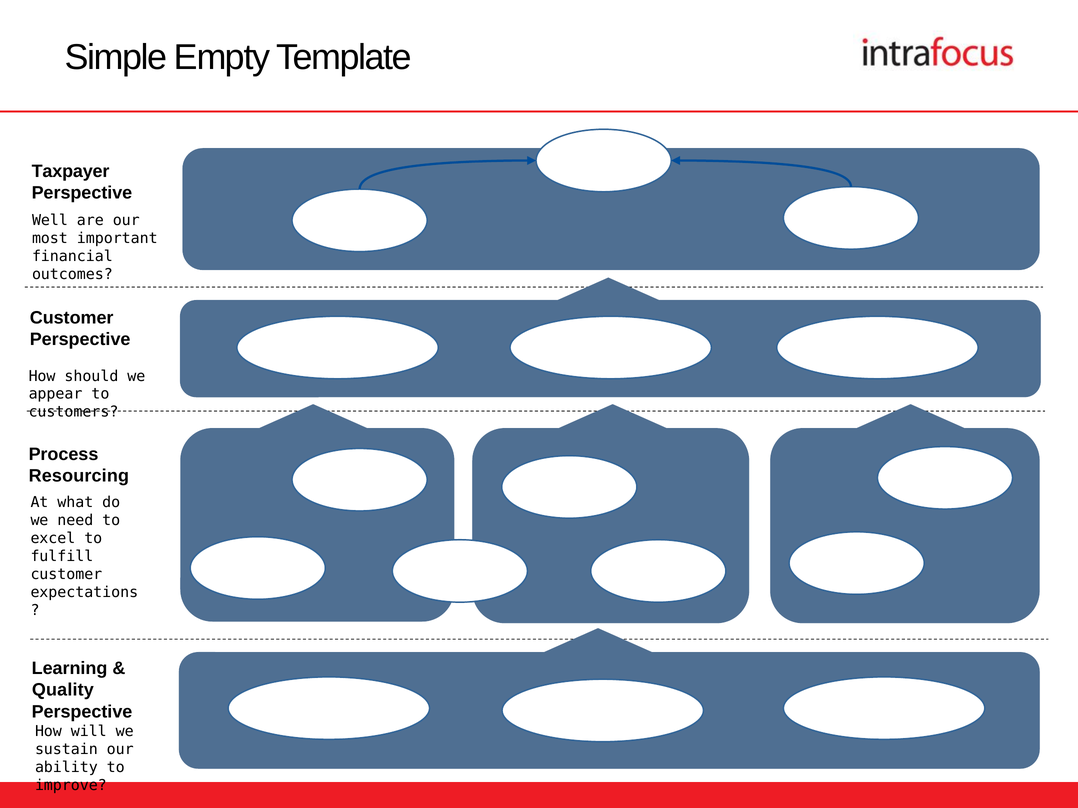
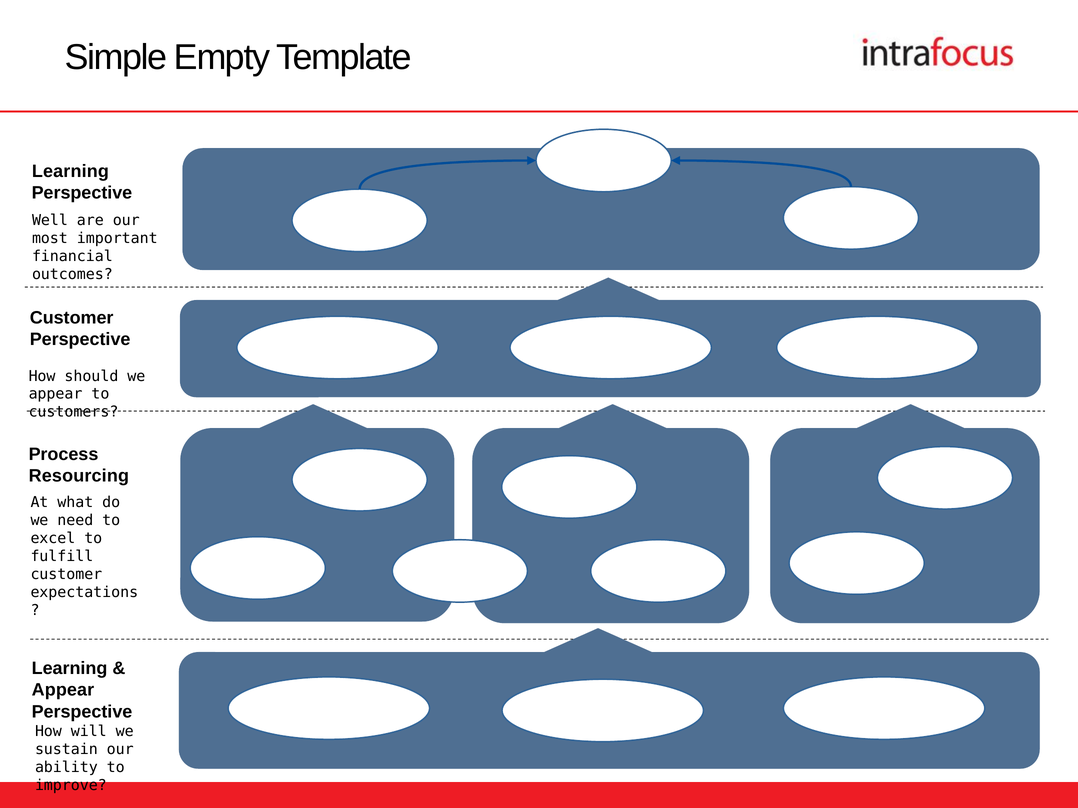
Taxpayer: Taxpayer -> Learning (70, 172)
Quality: Quality -> Appear (63, 690)
